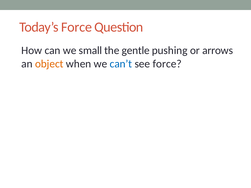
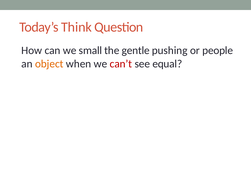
Today’s Force: Force -> Think (76, 27)
arrows: arrows -> people (218, 51)
can’t colour: blue -> red (121, 64)
see force: force -> equal (167, 64)
